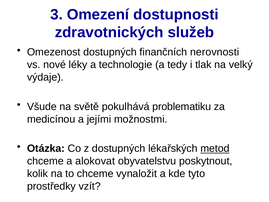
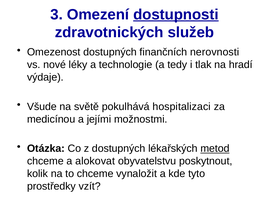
dostupnosti underline: none -> present (176, 14)
velký: velký -> hradí (241, 65)
problematiku: problematiku -> hospitalizaci (182, 106)
